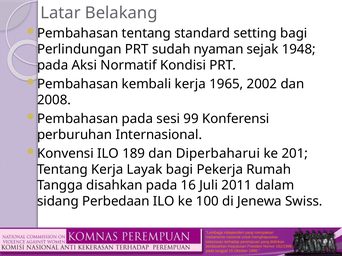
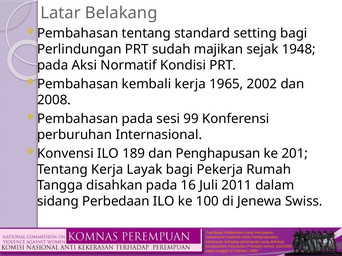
nyaman: nyaman -> majikan (219, 49)
Diperbaharui: Diperbaharui -> Penghapusan (218, 154)
